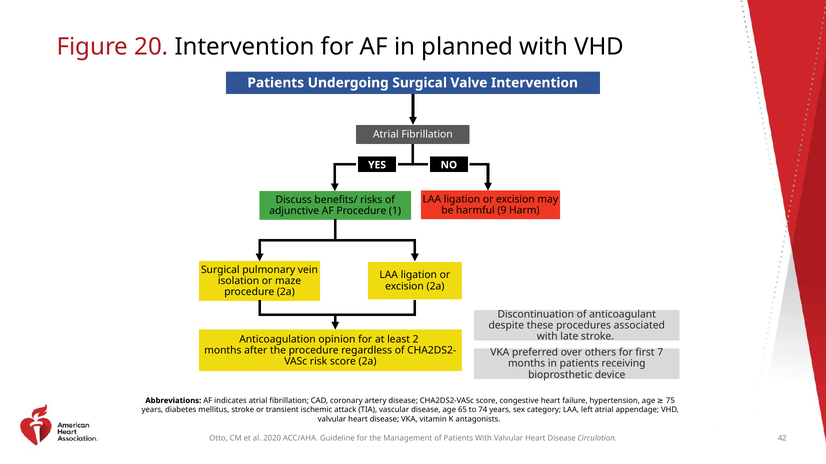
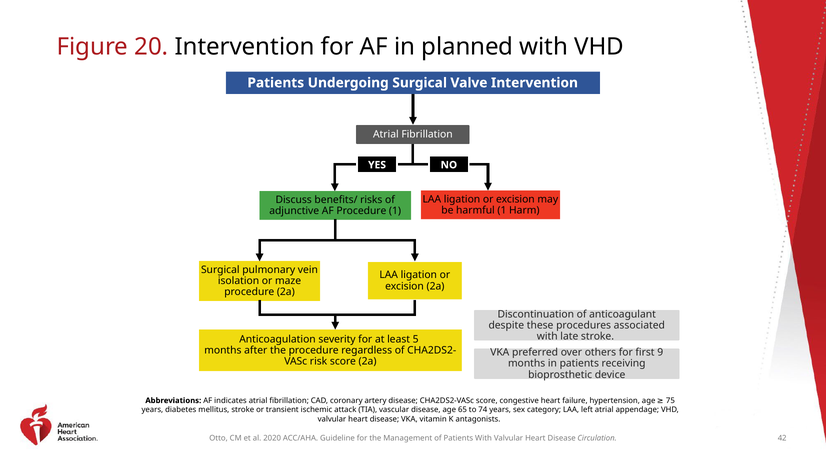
harmful 9: 9 -> 1 (502, 211)
opinion: opinion -> severity (337, 340)
2: 2 -> 5 (416, 340)
7: 7 -> 9 (660, 353)
